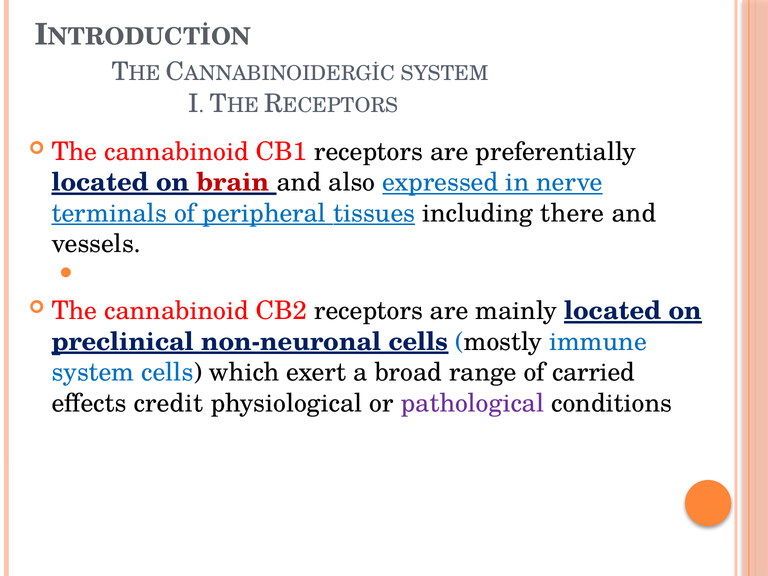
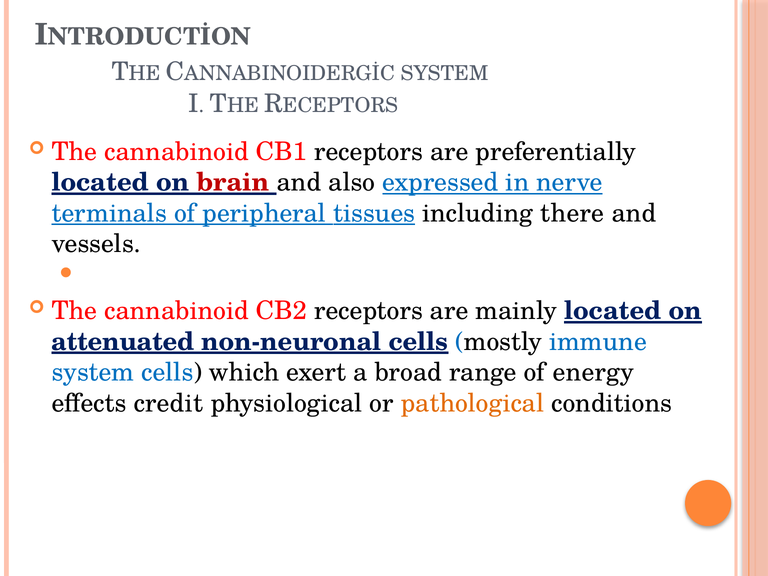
preclinical: preclinical -> attenuated (123, 342)
carried: carried -> energy (593, 372)
pathological colour: purple -> orange (472, 403)
